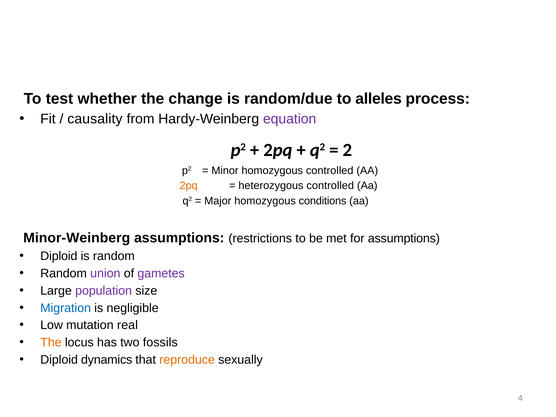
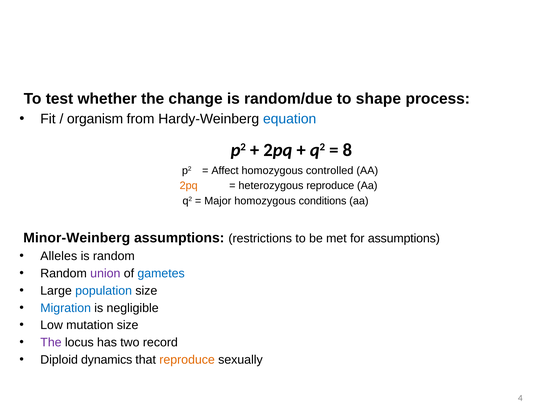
alleles: alleles -> shape (378, 99)
causality: causality -> organism (95, 119)
equation colour: purple -> blue (290, 119)
2: 2 -> 8 (347, 150)
Minor: Minor -> Affect (225, 170)
heterozygous controlled: controlled -> reproduce (330, 186)
Diploid: Diploid -> Alleles (59, 256)
gametes colour: purple -> blue (161, 273)
population colour: purple -> blue (104, 291)
mutation real: real -> size (128, 325)
The colour: orange -> purple (51, 343)
fossils: fossils -> record (160, 343)
